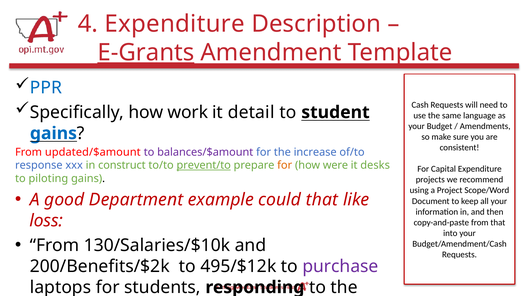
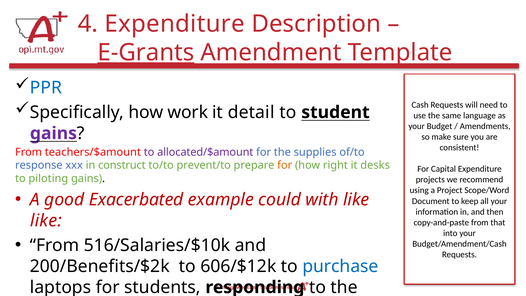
gains colour: blue -> purple (53, 133)
updated/$amount: updated/$amount -> teachers/$amount (93, 152)
balances/$amount: balances/$amount -> allocated/$amount (205, 152)
increase: increase -> supplies (315, 152)
prevent/to underline: present -> none (204, 165)
were: were -> right (335, 165)
Department: Department -> Exacerbated (136, 200)
could that: that -> with (322, 200)
loss: loss -> like (46, 221)
130/Salaries/$10k: 130/Salaries/$10k -> 516/Salaries/$10k (157, 245)
495/$12k: 495/$12k -> 606/$12k (238, 266)
purchase colour: purple -> blue (340, 266)
